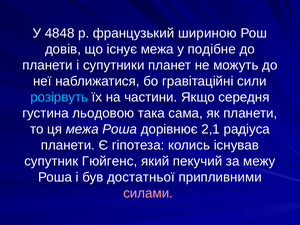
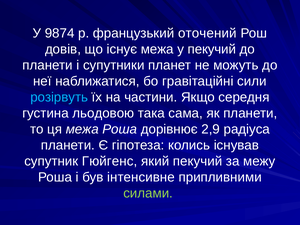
4848: 4848 -> 9874 (60, 33)
шириною: шириною -> оточений (207, 33)
у подібне: подібне -> пекучий (212, 49)
2,1: 2,1 -> 2,9 (211, 129)
достатньої: достатньої -> інтенсивне (141, 177)
силами colour: pink -> light green (148, 193)
